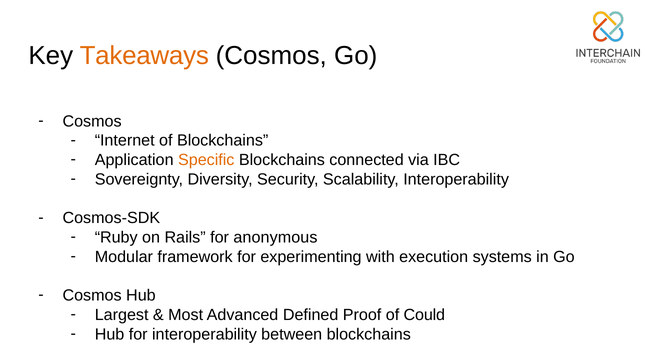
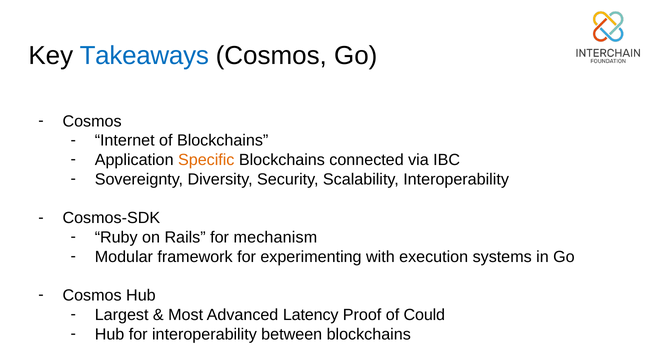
Takeaways colour: orange -> blue (144, 56)
anonymous: anonymous -> mechanism (275, 237)
Defined: Defined -> Latency (311, 315)
